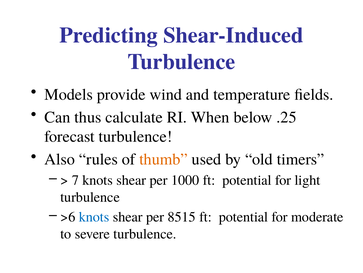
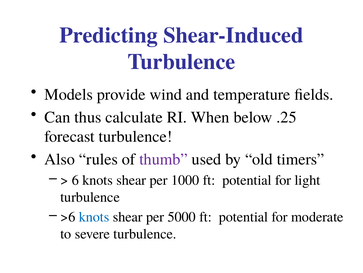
thumb colour: orange -> purple (163, 159)
7: 7 -> 6 (75, 180)
8515: 8515 -> 5000 (182, 216)
